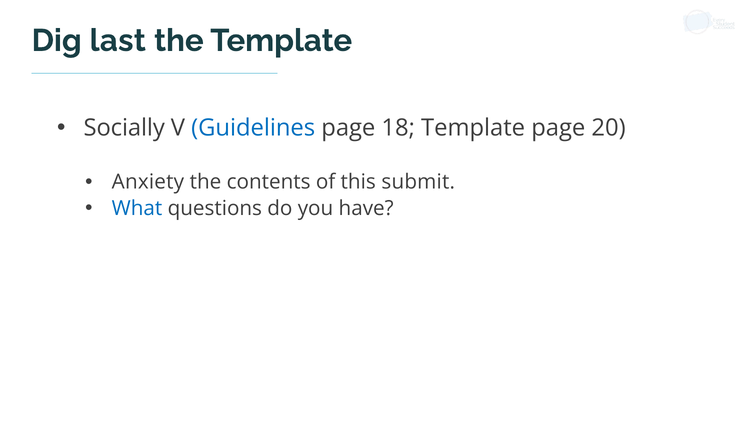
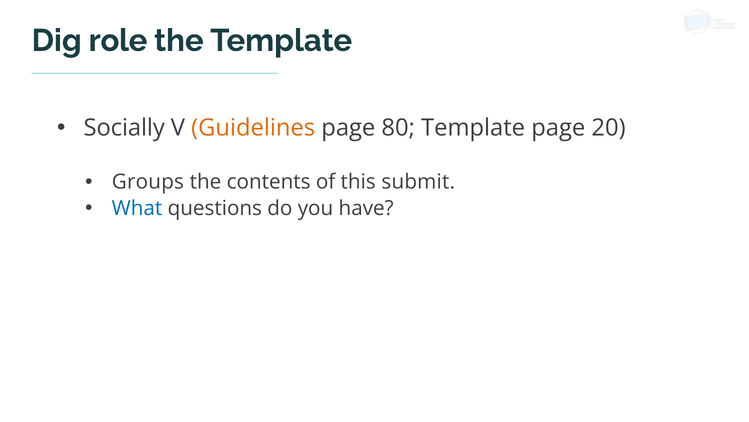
last: last -> role (118, 41)
Guidelines colour: blue -> orange (253, 128)
18: 18 -> 80 (398, 128)
Anxiety: Anxiety -> Groups (148, 182)
